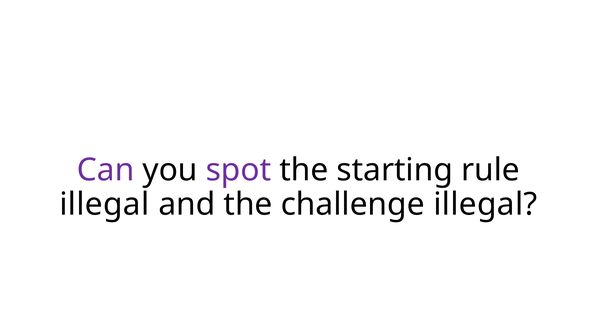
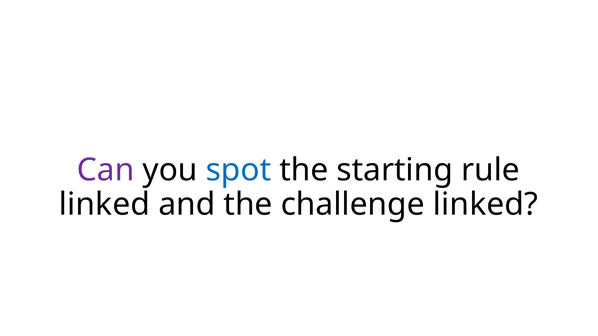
spot colour: purple -> blue (238, 170)
illegal: illegal -> linked (104, 205)
challenge illegal: illegal -> linked (485, 205)
